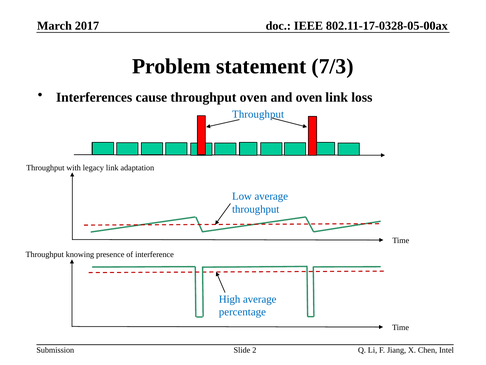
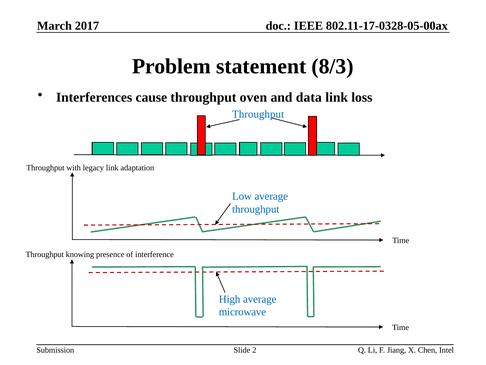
7/3: 7/3 -> 8/3 (333, 66)
and oven: oven -> data (309, 97)
percentage: percentage -> microwave (242, 312)
